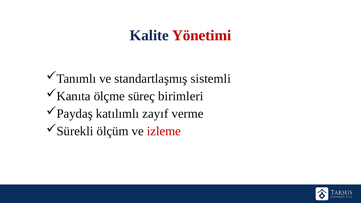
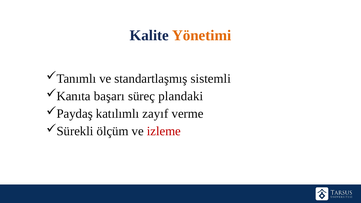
Yönetimi colour: red -> orange (202, 35)
ölçme: ölçme -> başarı (109, 96)
birimleri: birimleri -> plandaki (181, 96)
